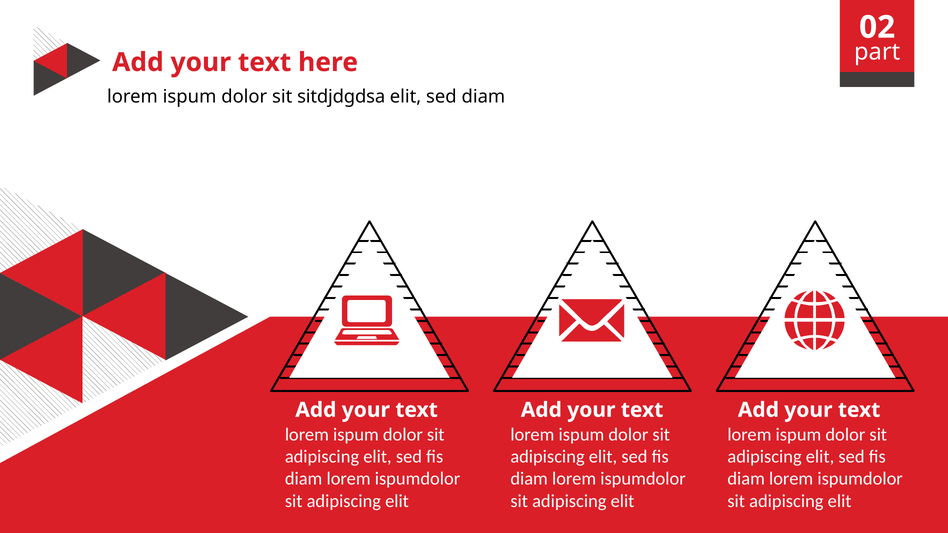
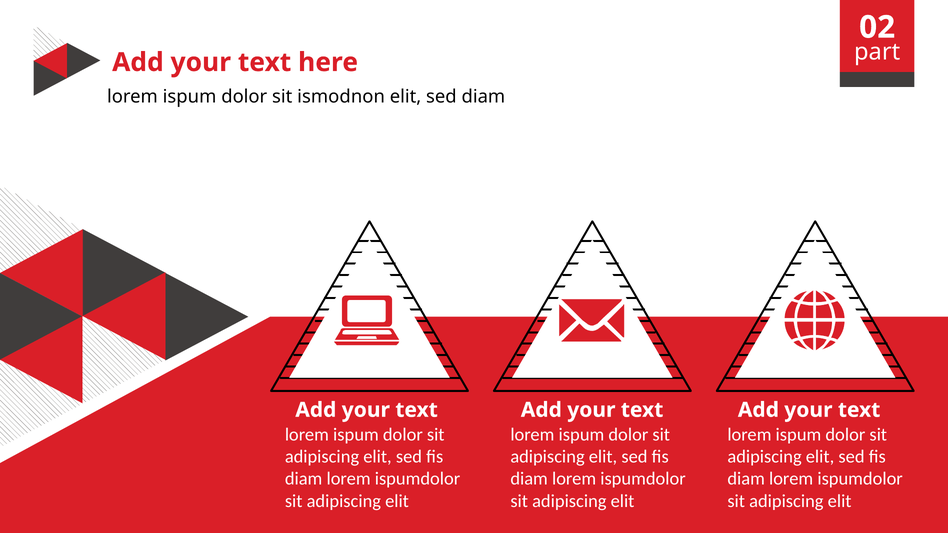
sitdjdgdsa: sitdjdgdsa -> ismodnon (341, 97)
